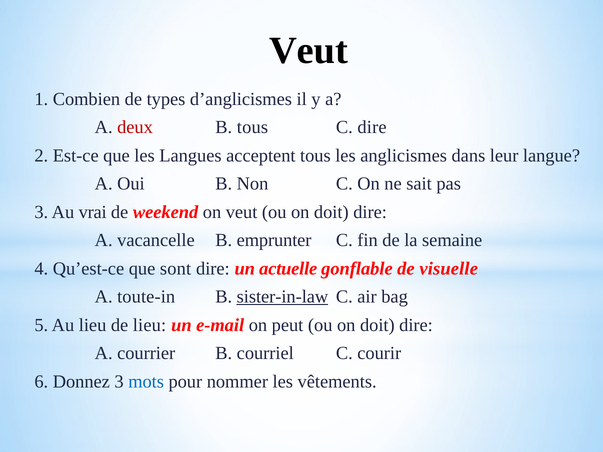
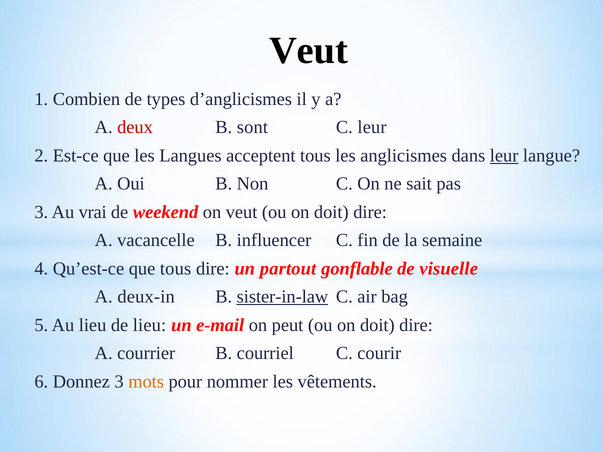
B tous: tous -> sont (252, 127)
C dire: dire -> leur (372, 127)
leur underline: none -> present (504, 156)
emprunter: emprunter -> influencer (274, 240)
que sont: sont -> tous (176, 269)
actuelle: actuelle -> partout (288, 269)
toute-in: toute-in -> deux-in (146, 297)
mots colour: blue -> orange (146, 382)
